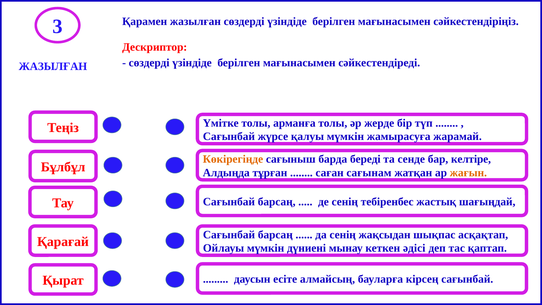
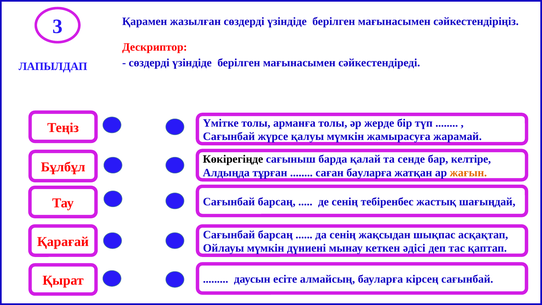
ЖАЗЫЛҒАН: ЖАЗЫЛҒАН -> ЛАПЫЛДАП (53, 66)
Көкірегіңде colour: orange -> black (233, 159)
береді: береді -> қалай (365, 159)
саған сағынам: сағынам -> бауларға (369, 173)
